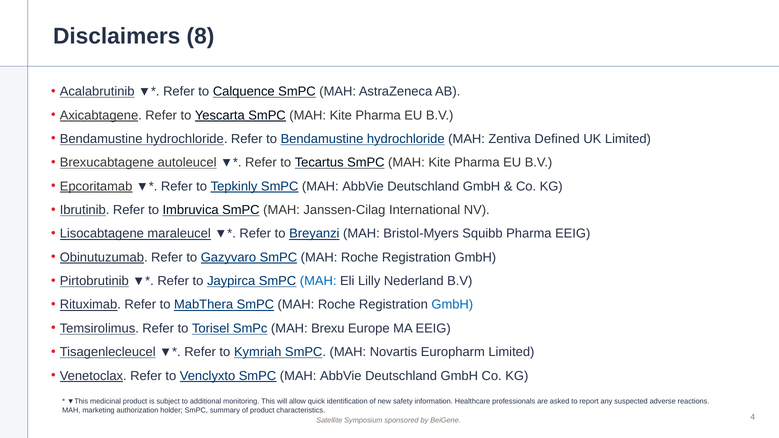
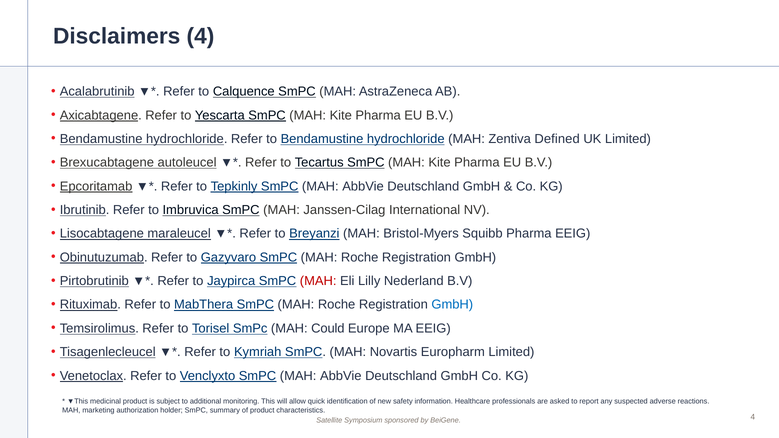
Disclaimers 8: 8 -> 4 (200, 36)
MAH colour: blue -> red (318, 281)
Brexu: Brexu -> Could (328, 329)
